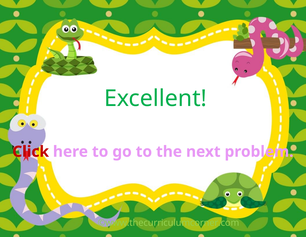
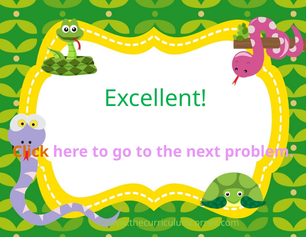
Click colour: red -> orange (31, 151)
